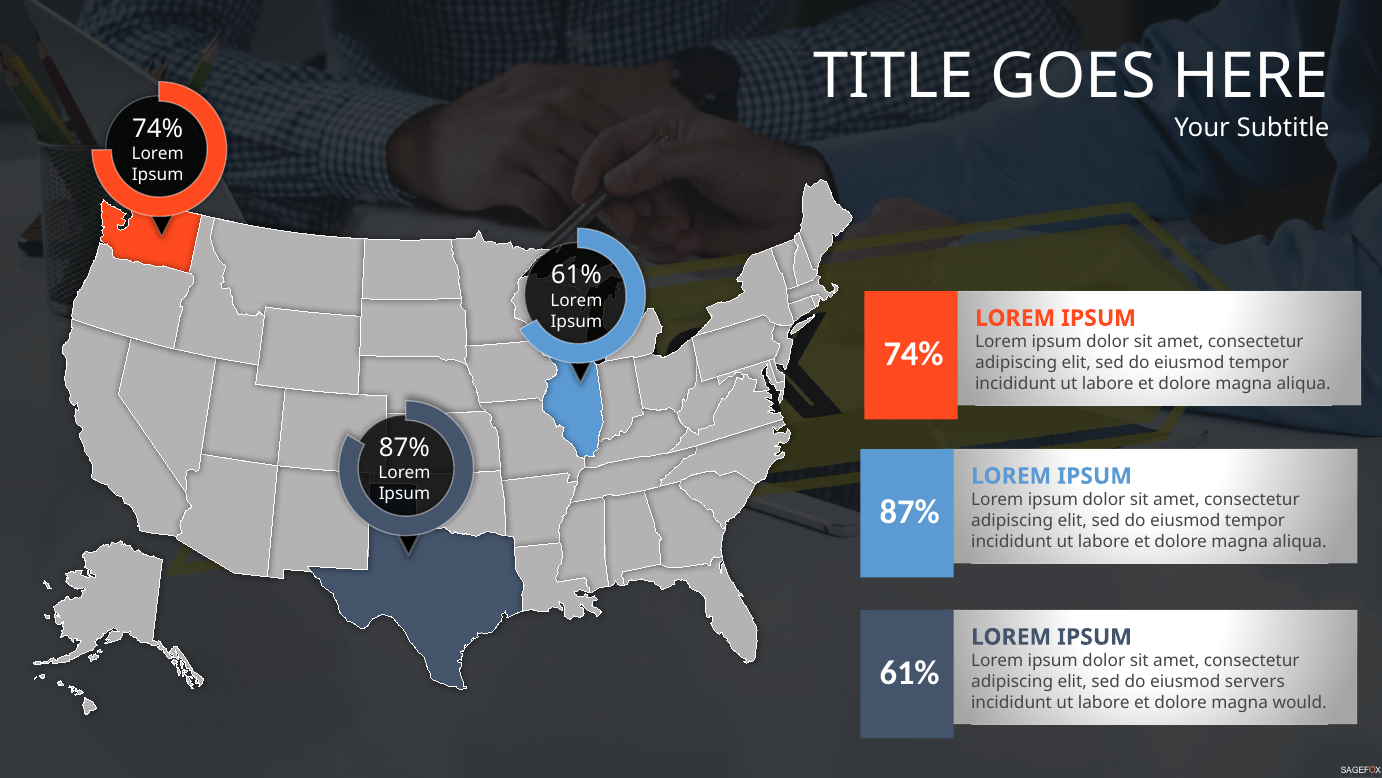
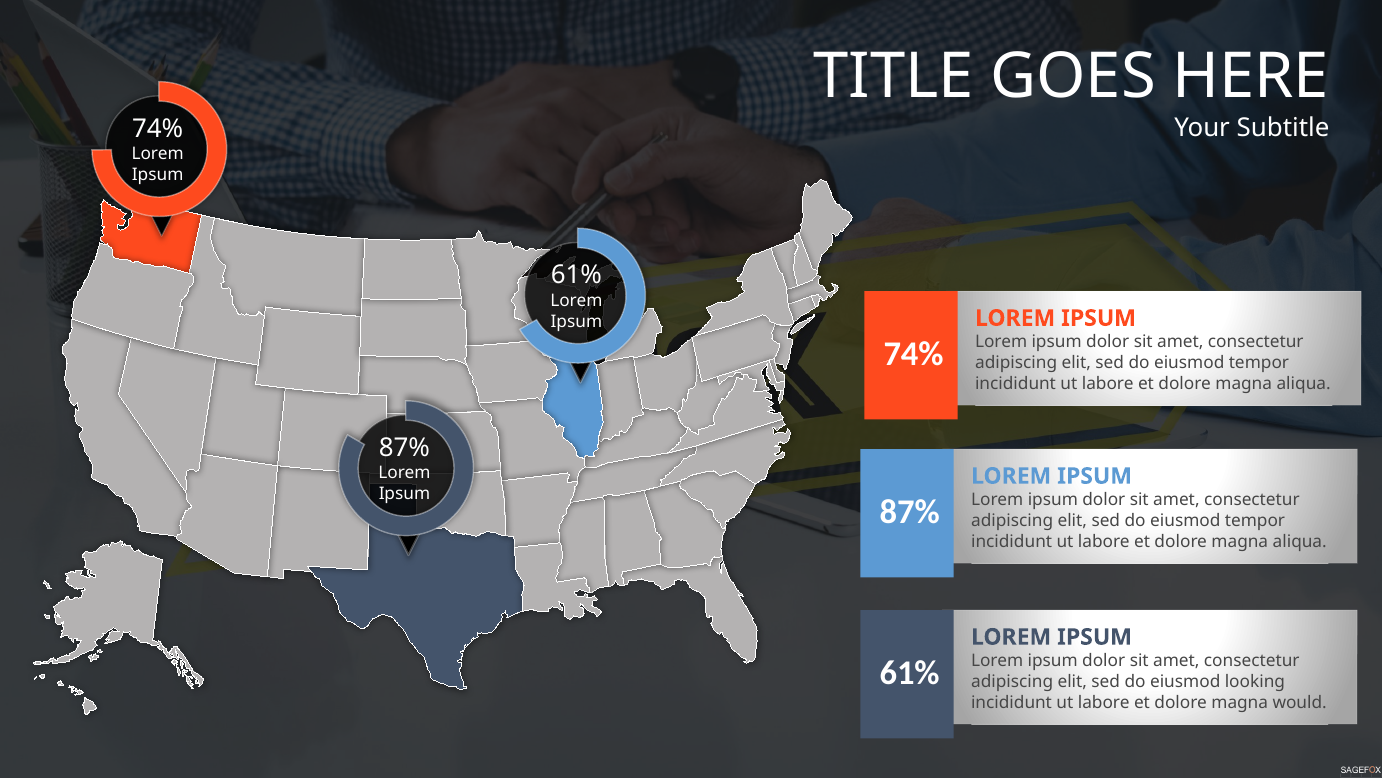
servers: servers -> looking (1255, 681)
